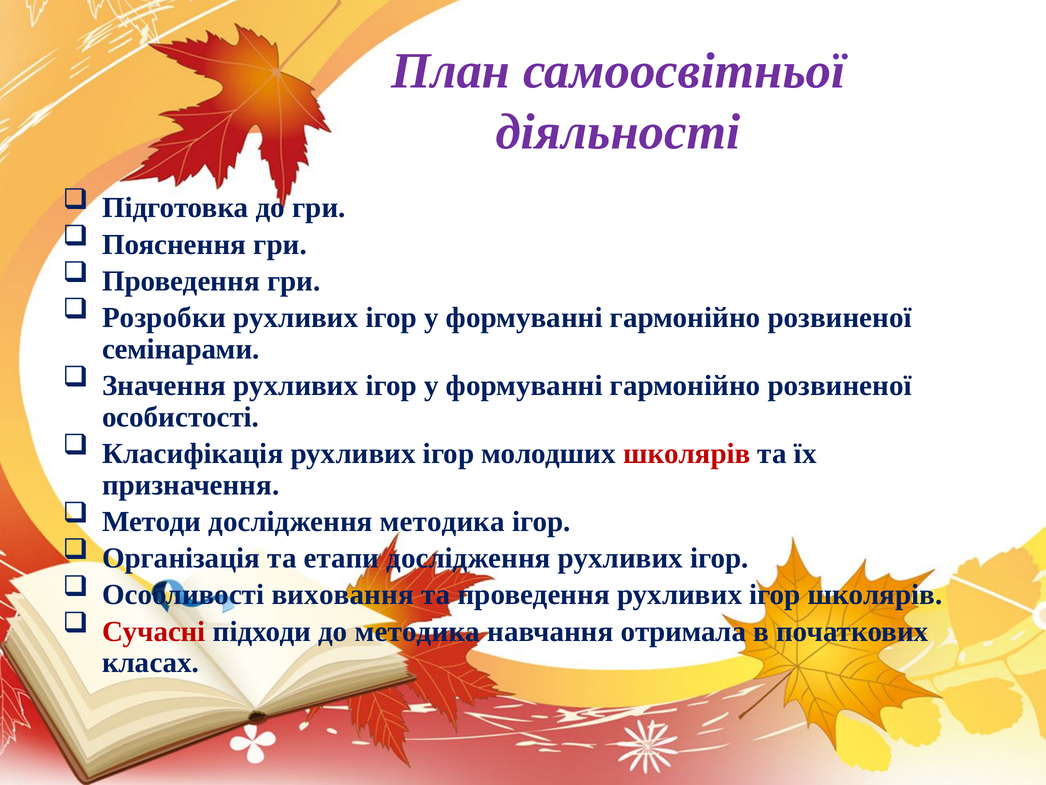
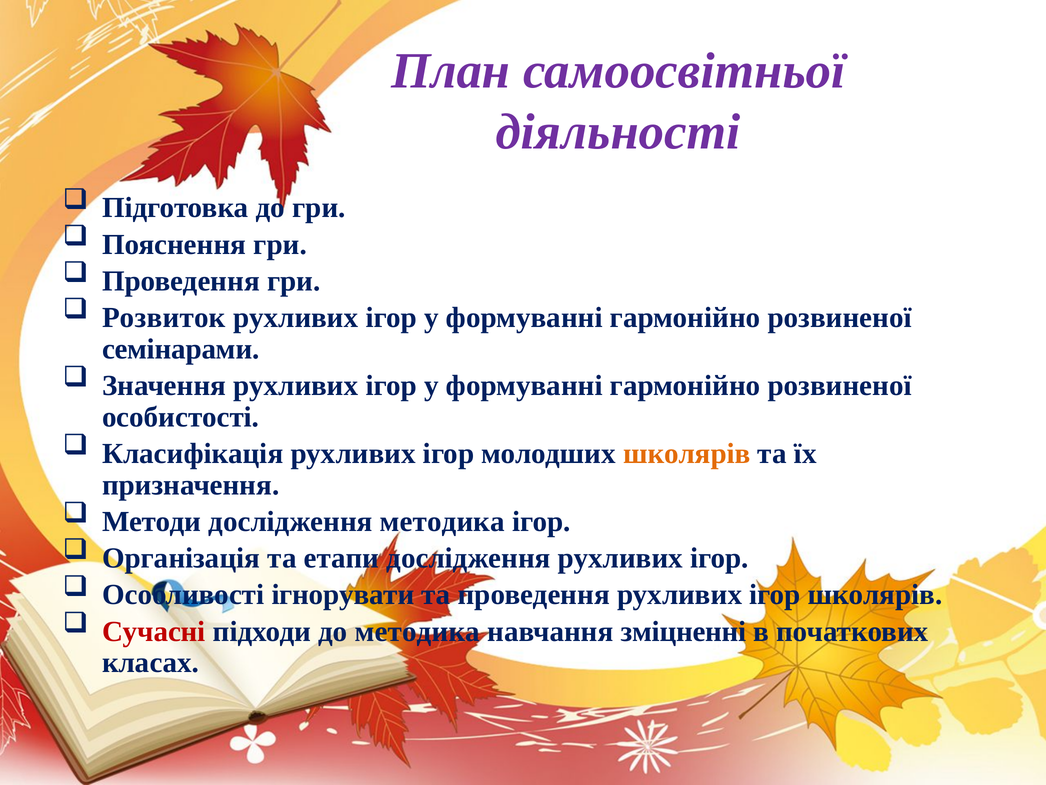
Розробки: Розробки -> Розвиток (164, 317)
школярів colour: red -> orange (687, 453)
виховання: виховання -> ігнорувати (343, 594)
отримала: отримала -> зміцненні (683, 631)
